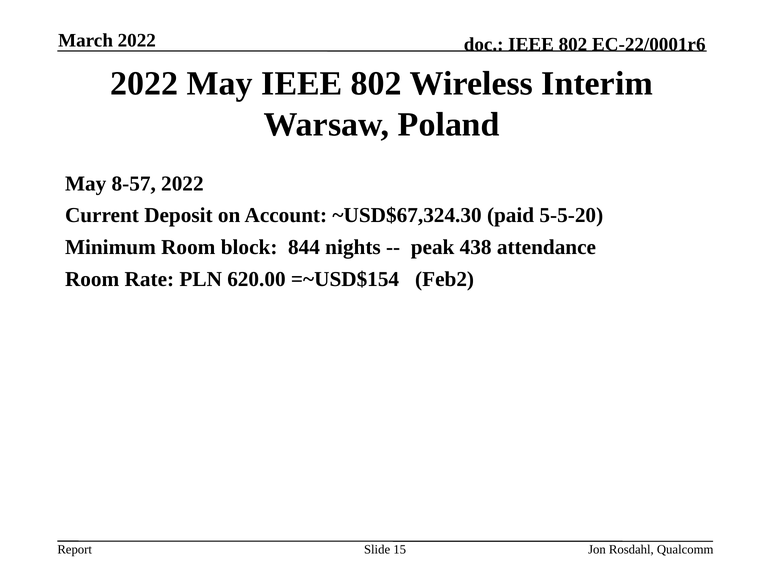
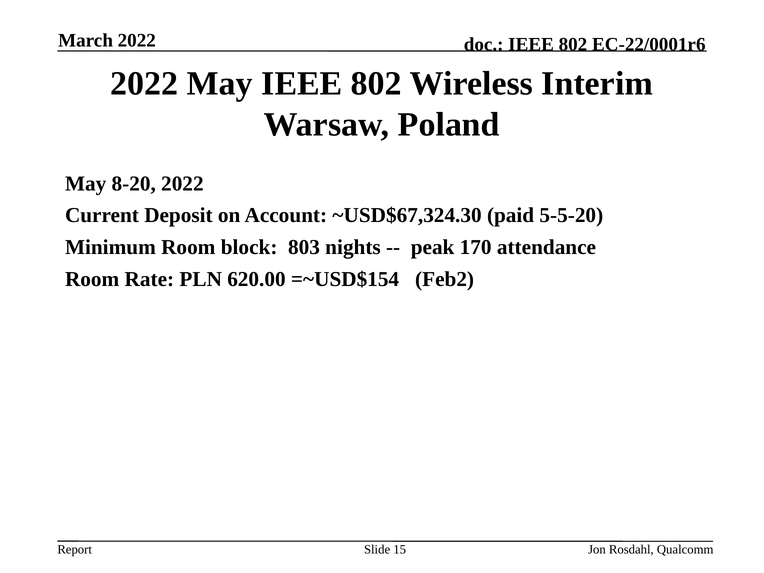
8-57: 8-57 -> 8-20 (134, 184)
844: 844 -> 803 (304, 247)
438: 438 -> 170 (476, 247)
